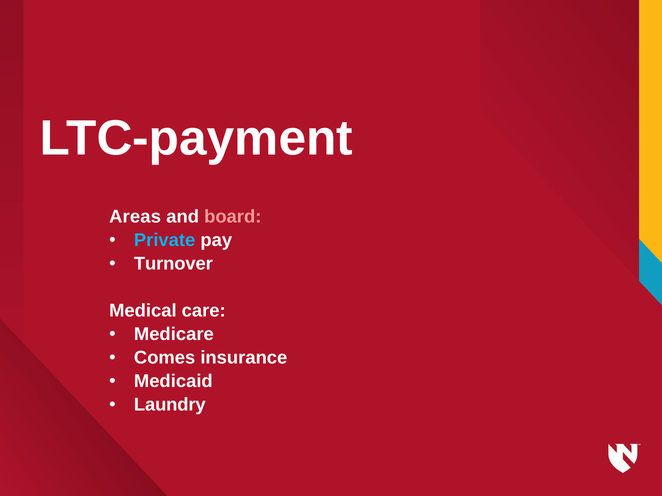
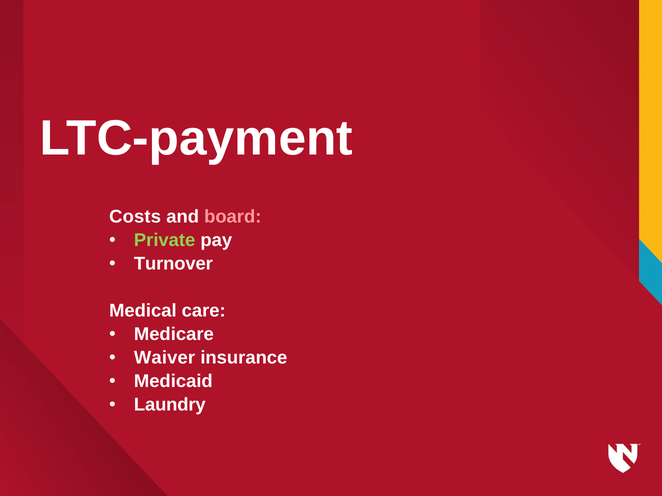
Areas: Areas -> Costs (135, 217)
Private colour: light blue -> light green (165, 241)
Comes: Comes -> Waiver (165, 358)
